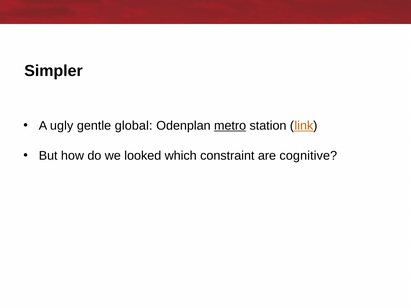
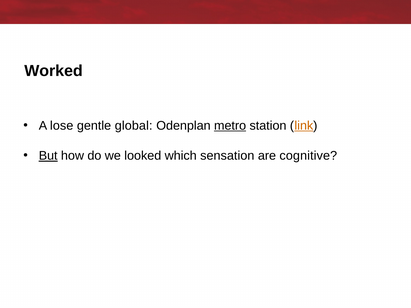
Simpler: Simpler -> Worked (53, 71)
ugly: ugly -> lose (62, 126)
But underline: none -> present (48, 156)
constraint: constraint -> sensation (227, 156)
